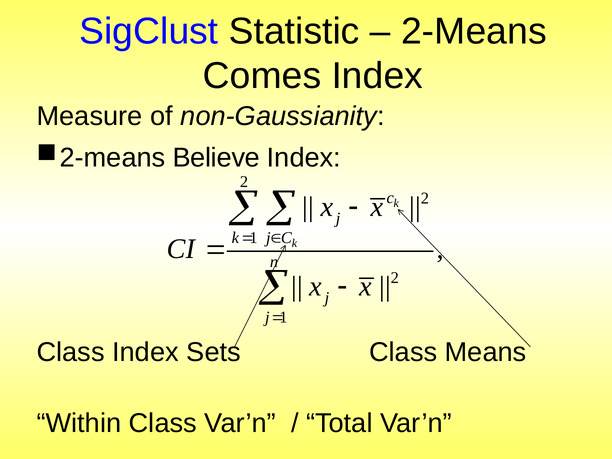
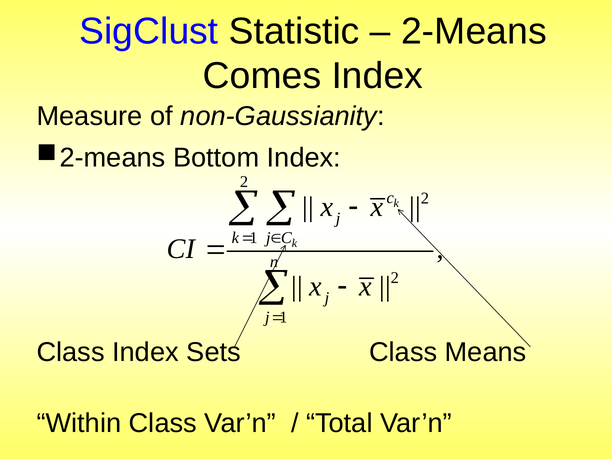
Believe: Believe -> Bottom (216, 158)
